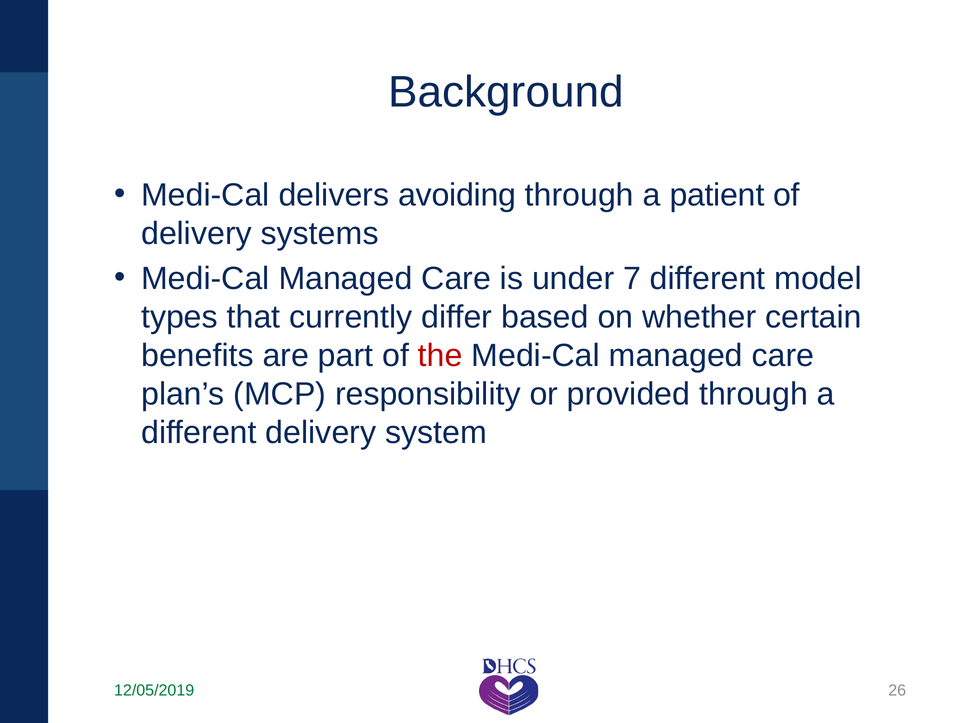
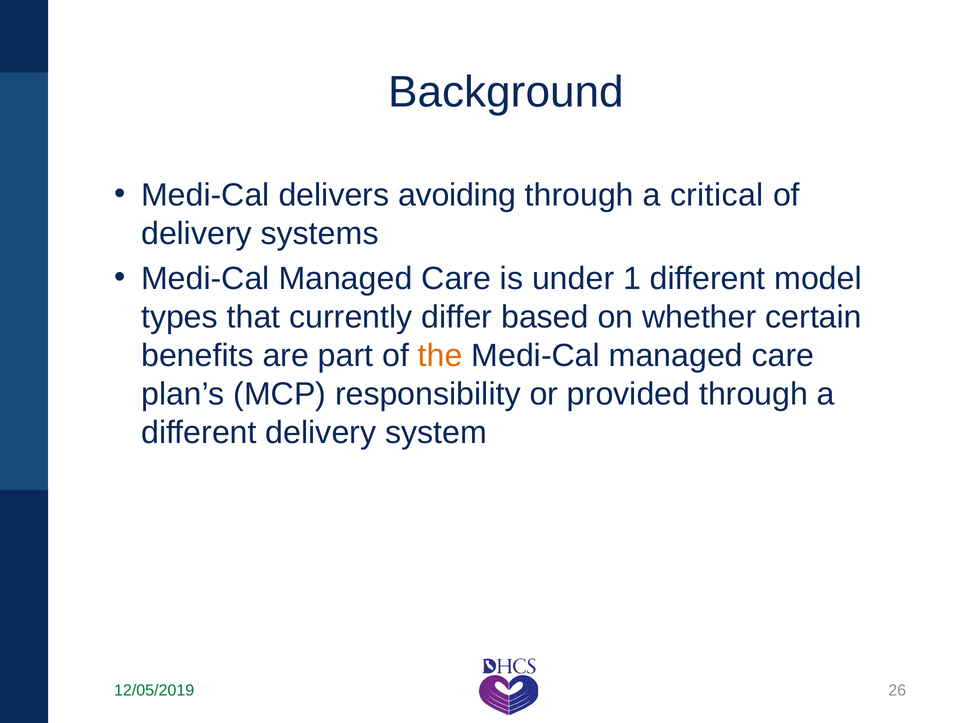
patient: patient -> critical (717, 195)
7: 7 -> 1 (632, 279)
the colour: red -> orange (440, 356)
